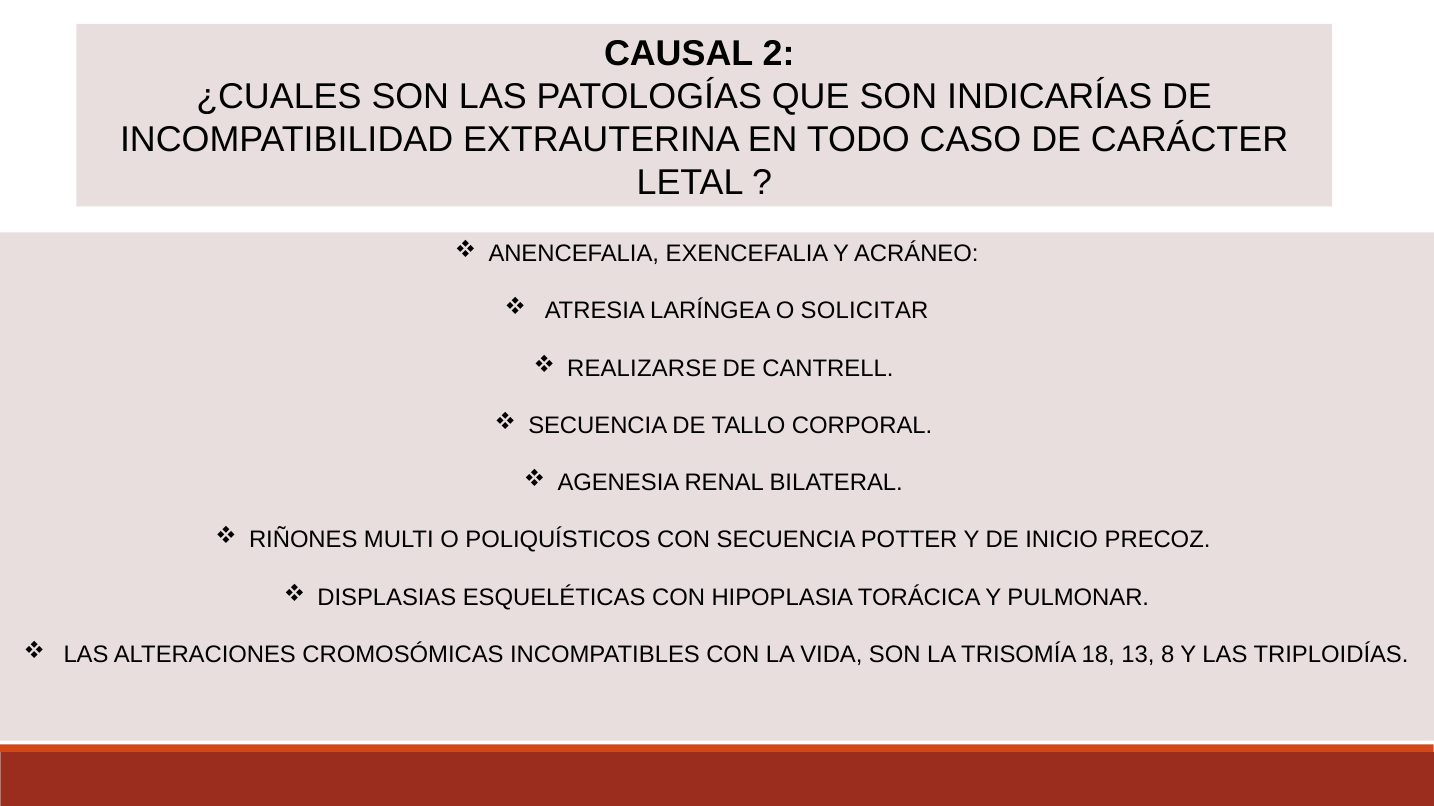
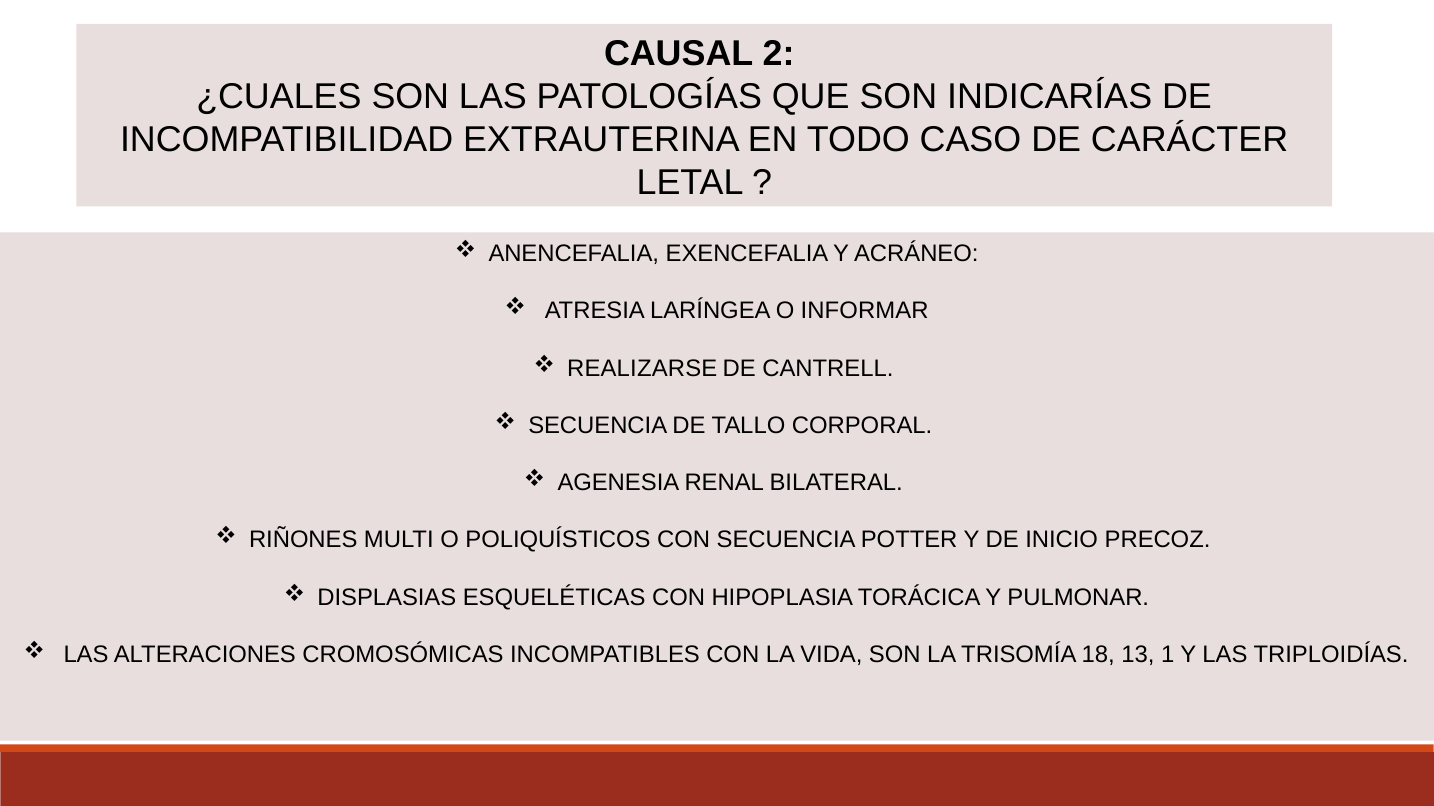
SOLICITAR: SOLICITAR -> INFORMAR (865, 311)
8: 8 -> 1 (1168, 655)
